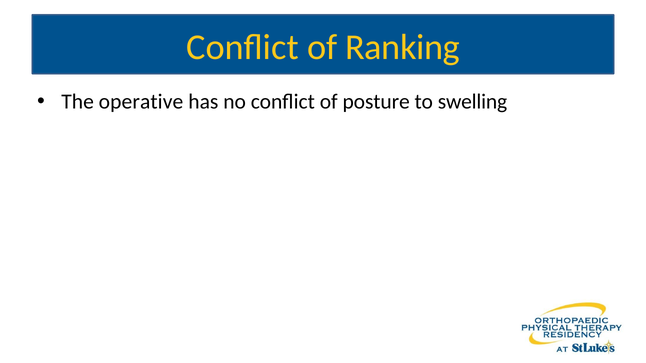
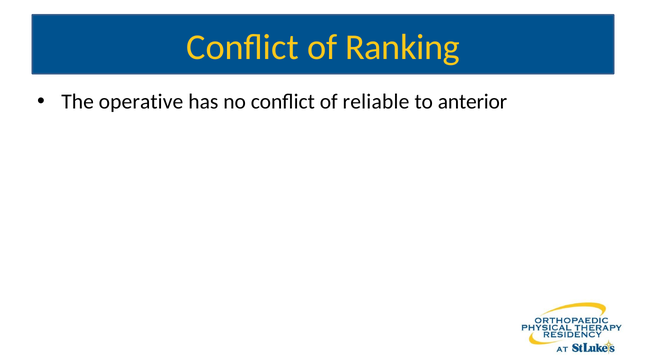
posture: posture -> reliable (376, 102)
swelling: swelling -> anterior (472, 102)
